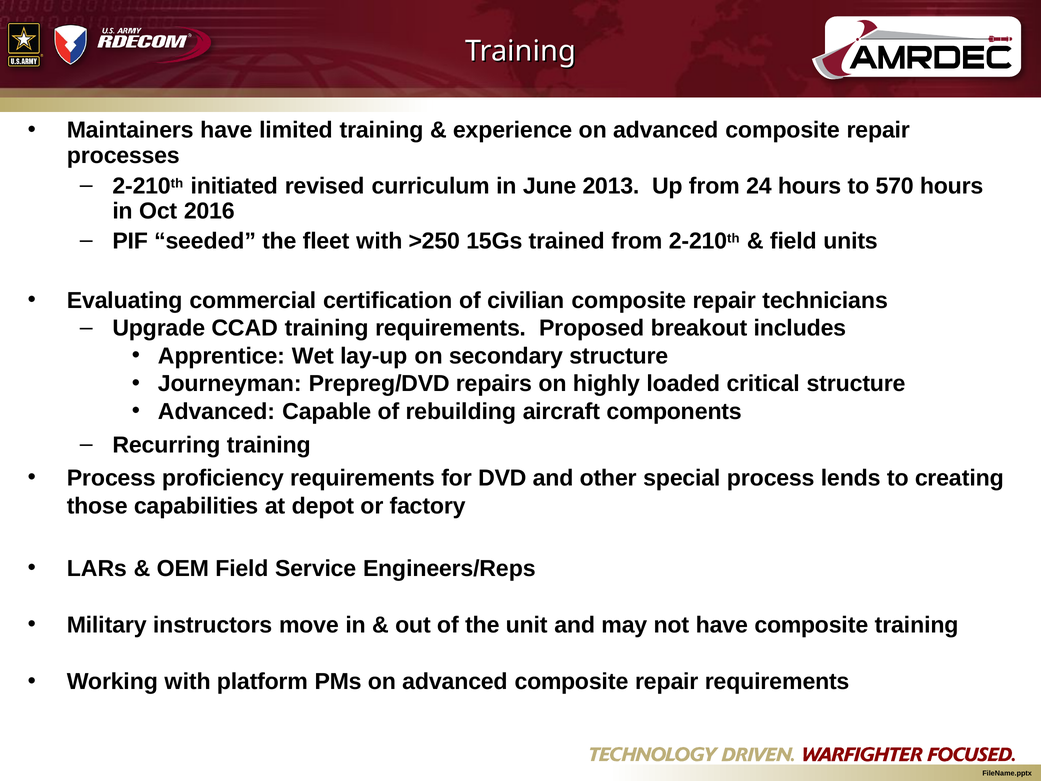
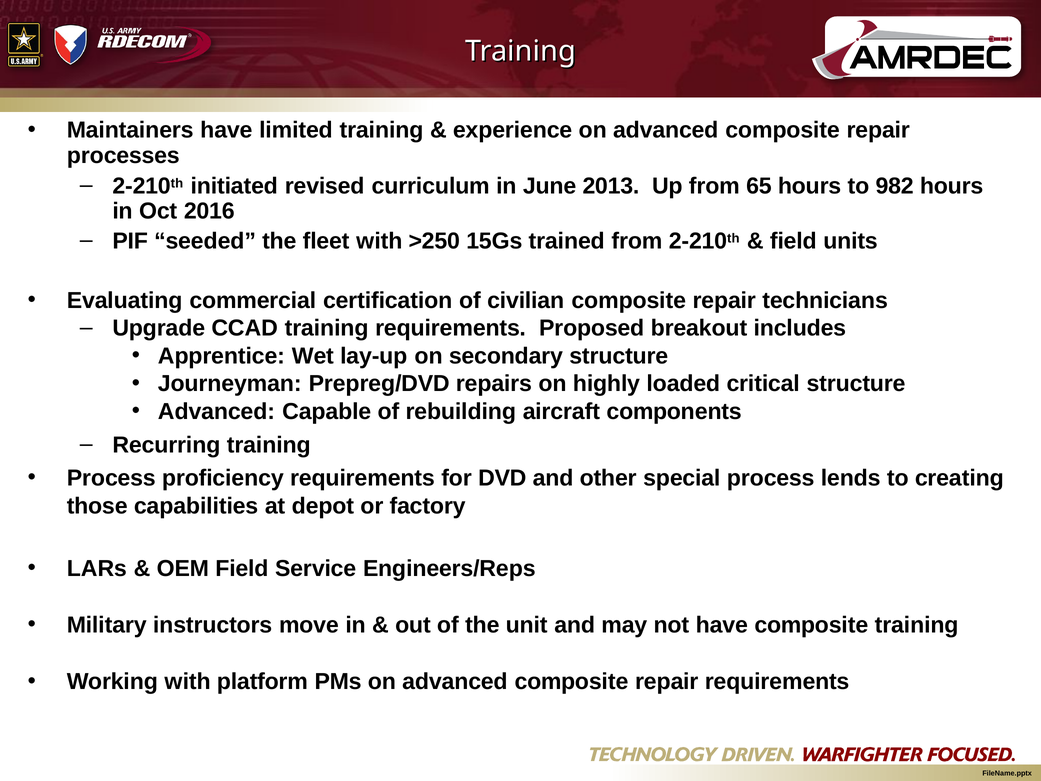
24: 24 -> 65 (759, 186)
570: 570 -> 982 (895, 186)
